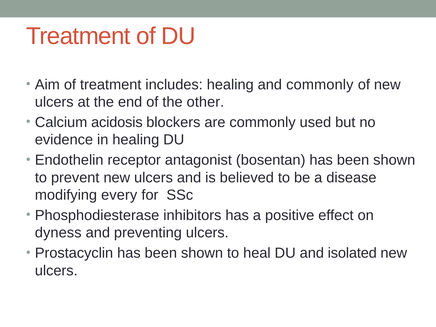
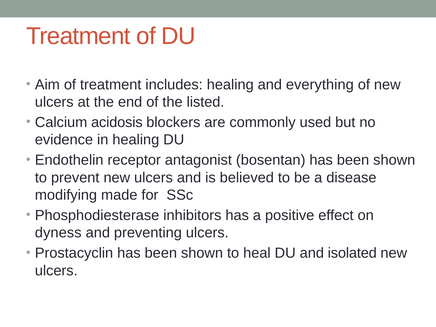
and commonly: commonly -> everything (320, 85)
other: other -> listed (206, 102)
every: every -> made (119, 195)
